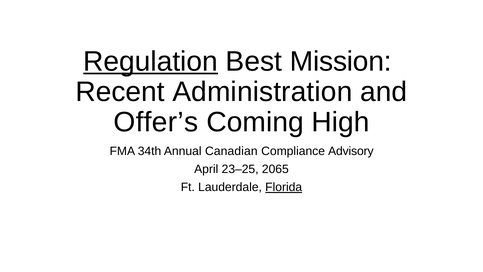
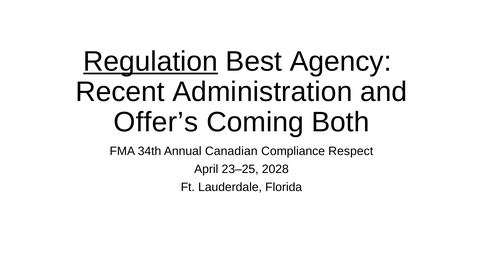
Mission: Mission -> Agency (341, 61)
High: High -> Both (340, 122)
Advisory: Advisory -> Respect (351, 151)
2065: 2065 -> 2028 (275, 169)
Florida underline: present -> none (284, 187)
